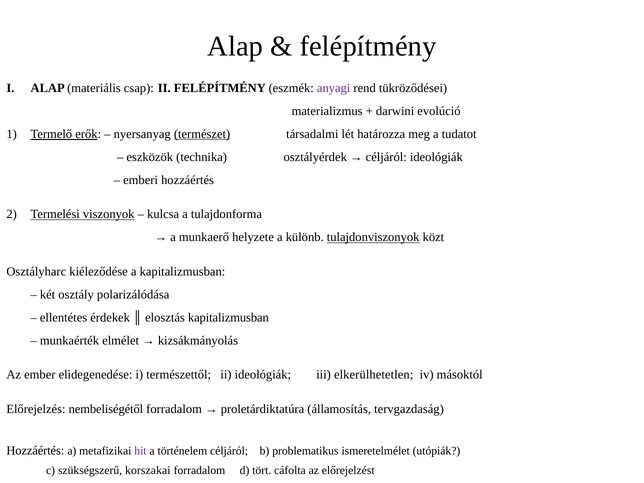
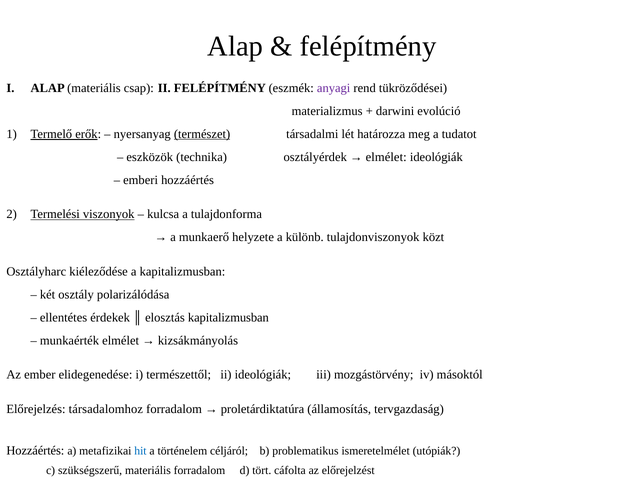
céljáról: céljáról -> elmélet (386, 157)
tulajdonviszonyok underline: present -> none (373, 237)
elkerülhetetlen: elkerülhetetlen -> mozgástörvény (374, 375)
nembeliségétől: nembeliségétől -> társadalomhoz (106, 409)
hit colour: purple -> blue (140, 451)
szükségszerű korszakai: korszakai -> materiális (148, 470)
